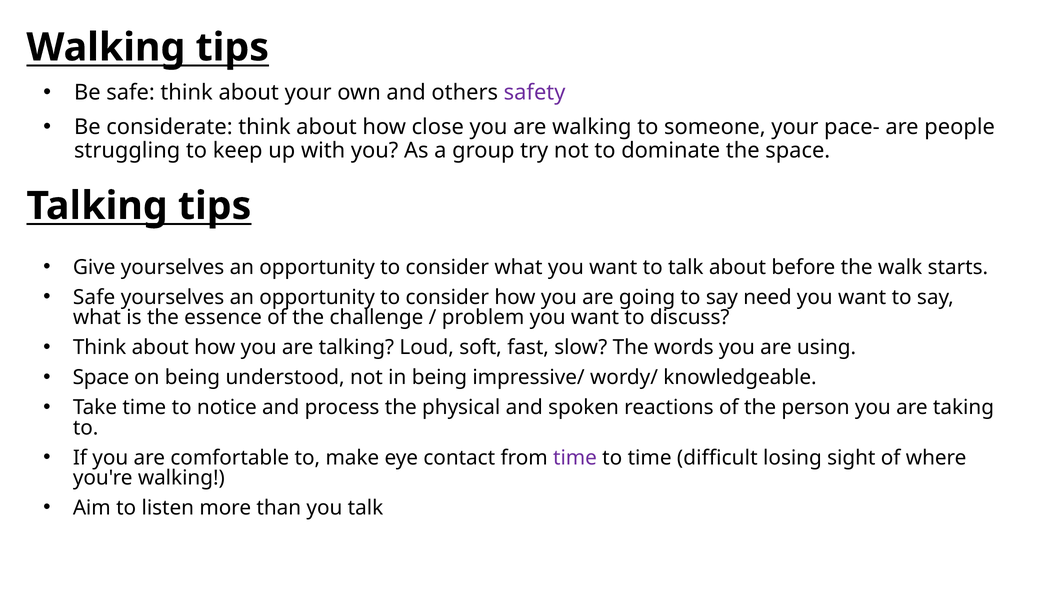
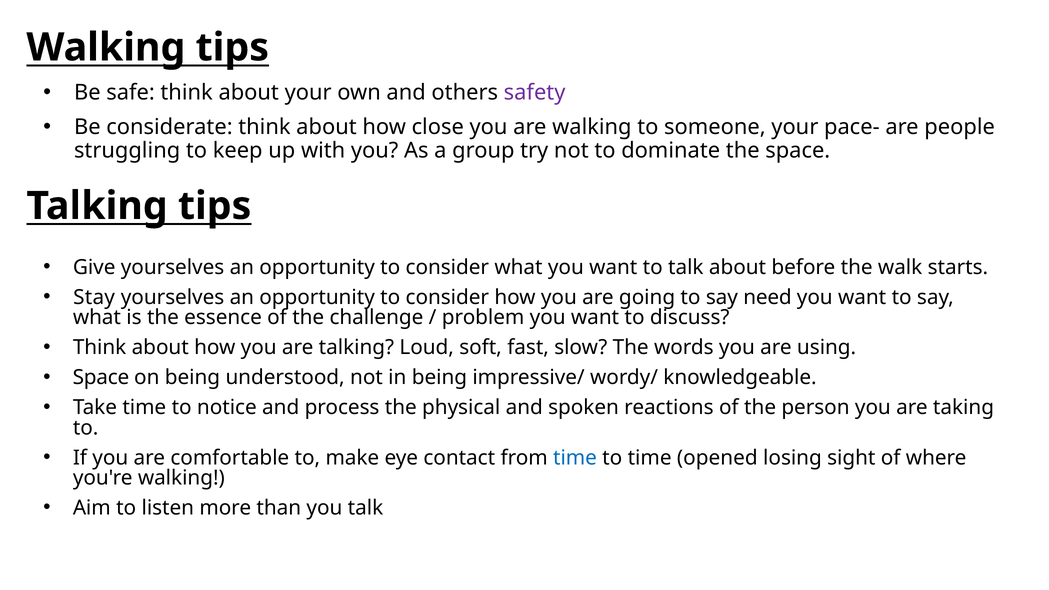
Safe: Safe -> Stay (94, 297)
time colour: purple -> blue (575, 458)
difficult: difficult -> opened (717, 458)
